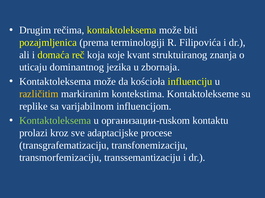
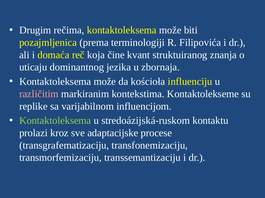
које: које -> čine (116, 55)
različitim colour: yellow -> pink (39, 94)
организации-ruskom: организации-ruskom -> stredoázijská-ruskom (146, 121)
